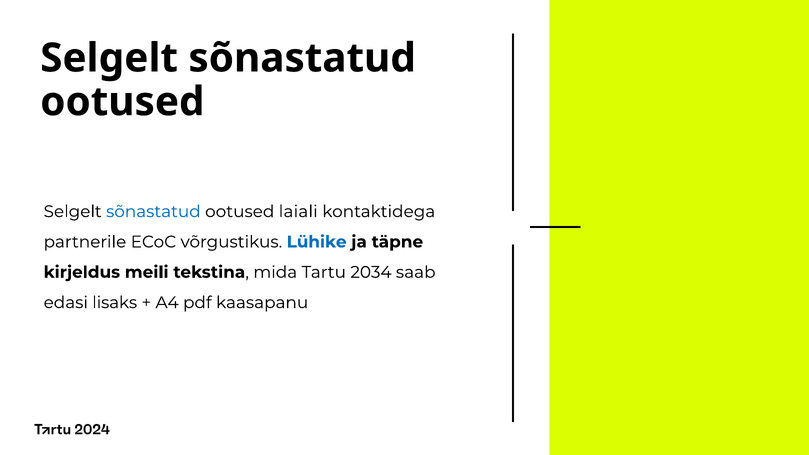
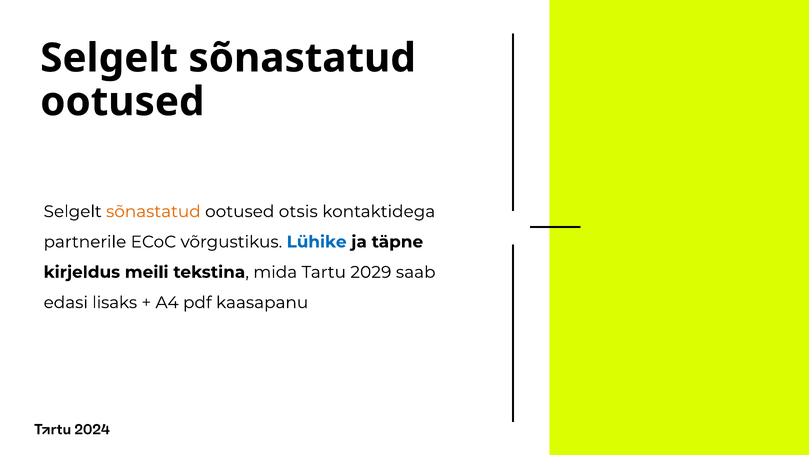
sõnastatud colour: blue -> orange (153, 212)
laiali: laiali -> otsis (298, 212)
2034: 2034 -> 2029 (371, 272)
